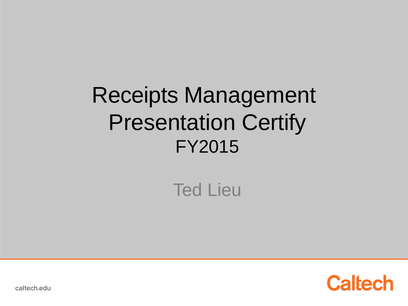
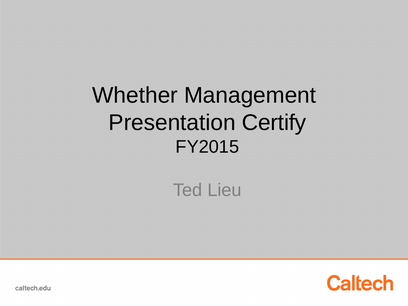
Receipts: Receipts -> Whether (135, 95)
